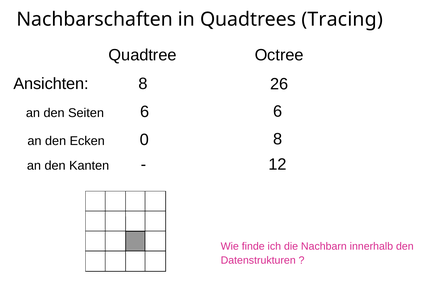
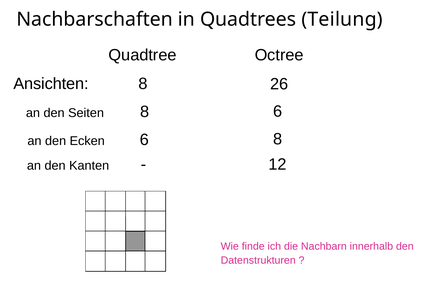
Tracing: Tracing -> Teilung (342, 19)
Seiten 6: 6 -> 8 (145, 112)
Ecken 0: 0 -> 6 (144, 140)
